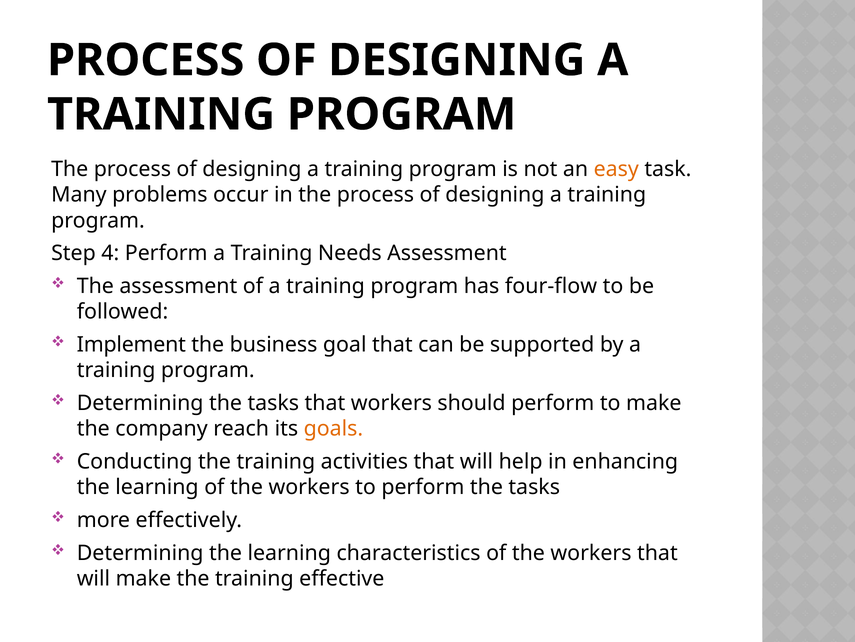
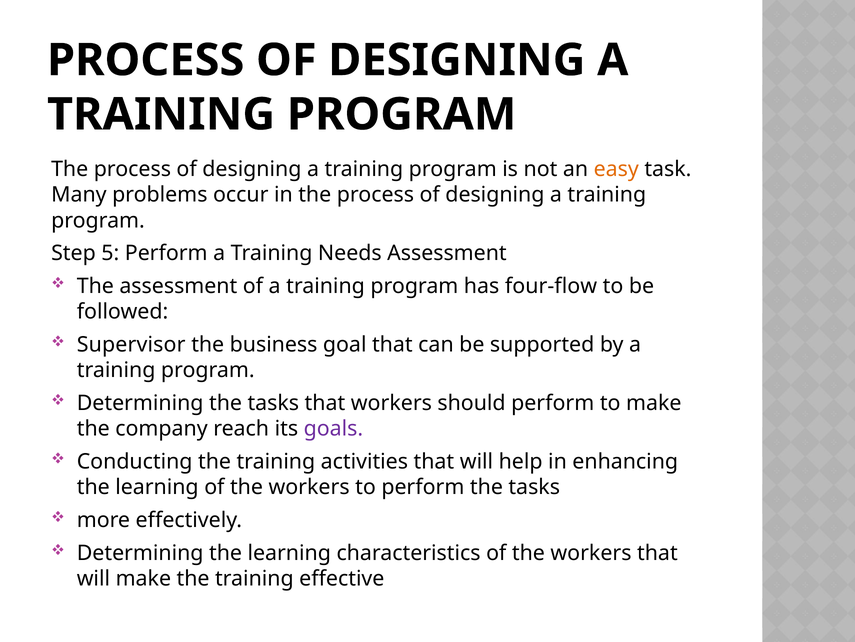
4: 4 -> 5 (110, 253)
Implement: Implement -> Supervisor (131, 344)
goals colour: orange -> purple (333, 428)
